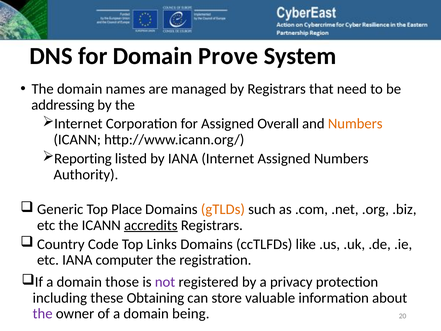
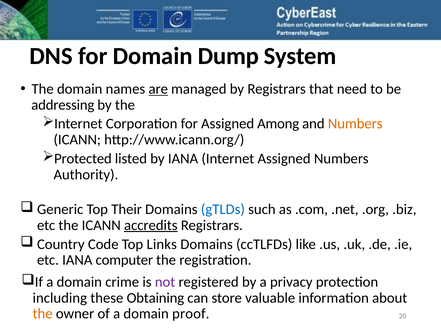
Prove: Prove -> Dump (228, 56)
are underline: none -> present (158, 89)
Overall: Overall -> Among (278, 124)
Reporting: Reporting -> Protected (83, 159)
Place: Place -> Their (127, 209)
gTLDs colour: orange -> blue (223, 209)
those: those -> crime (122, 282)
the colour: purple -> orange (43, 314)
being: being -> proof (191, 314)
